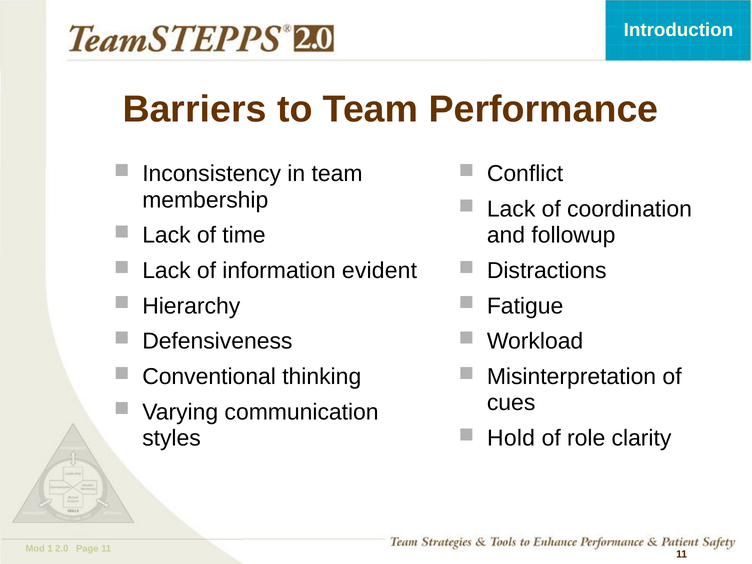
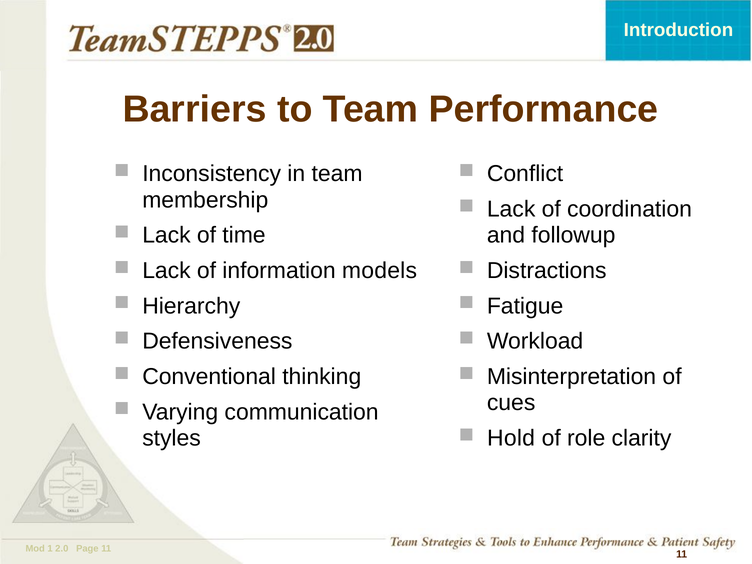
evident: evident -> models (379, 271)
